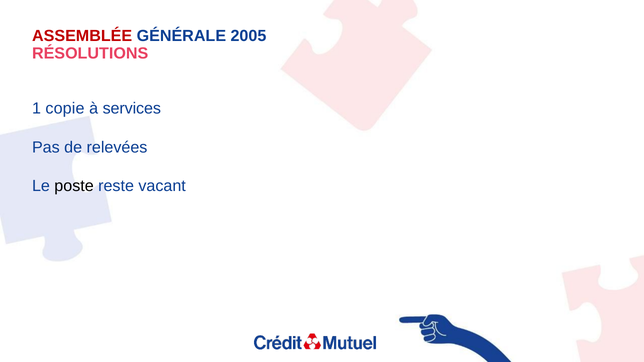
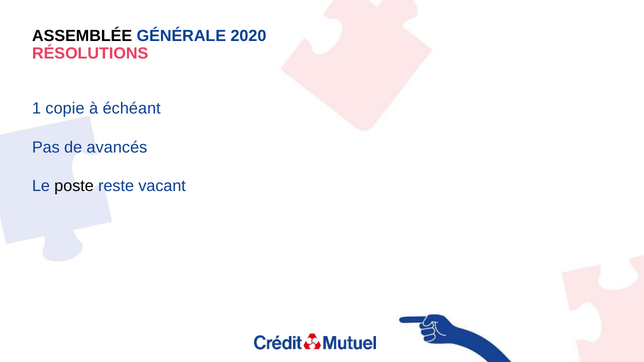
ASSEMBLÉE colour: red -> black (82, 36)
2005: 2005 -> 2020 (248, 36)
services: services -> échéant (132, 109)
relevées: relevées -> avancés (117, 147)
